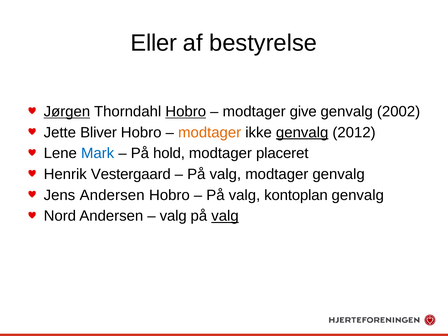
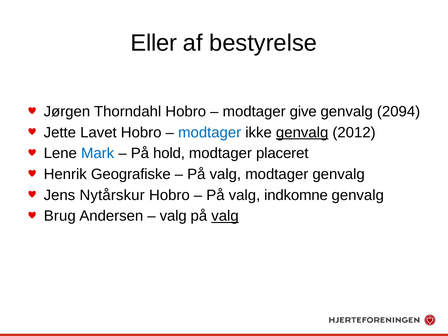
Jørgen underline: present -> none (67, 112)
Hobro underline: present -> none (186, 112)
2002: 2002 -> 2094 (399, 112)
Bliver: Bliver -> Lavet (98, 132)
modtager colour: orange -> blue (210, 132)
Vestergaard: Vestergaard -> Geografiske (131, 174)
Jens Andersen: Andersen -> Nytårskur (112, 195)
kontoplan: kontoplan -> indkomne (296, 195)
Nord: Nord -> Brug (60, 216)
